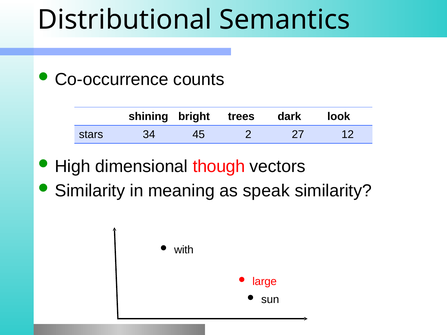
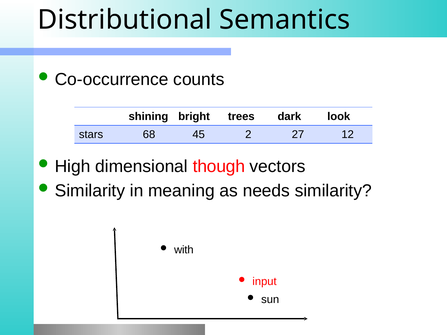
34: 34 -> 68 (149, 135)
speak: speak -> needs (266, 191)
large: large -> input (265, 282)
